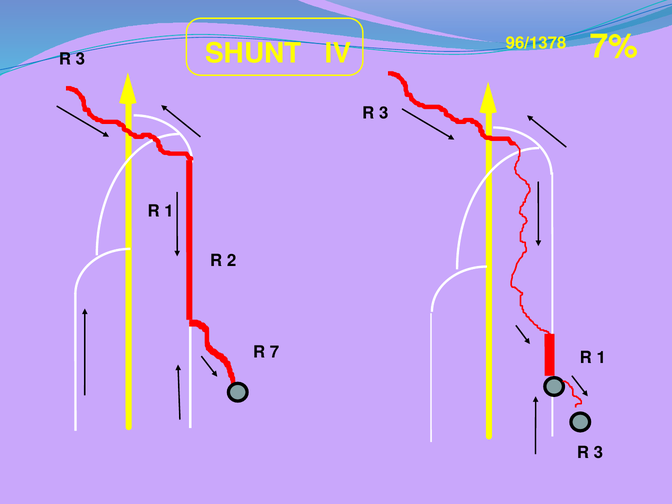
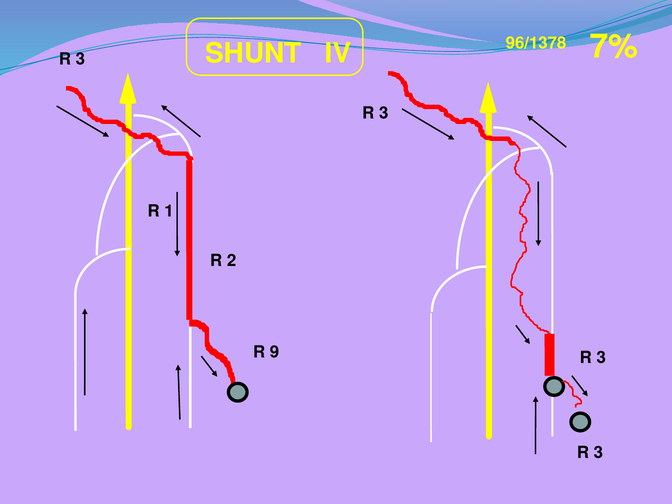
7: 7 -> 9 (275, 352)
1: 1 -> 3 (601, 358)
